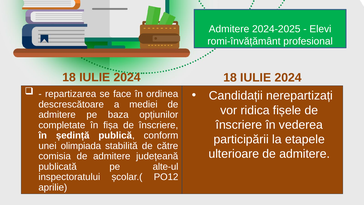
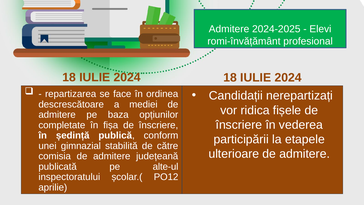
olimpiada: olimpiada -> gimnazial (81, 146)
